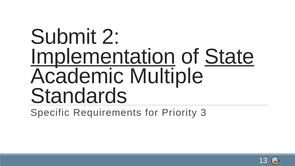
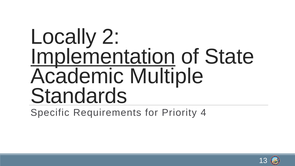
Submit: Submit -> Locally (63, 37)
State underline: present -> none (229, 57)
3: 3 -> 4 (203, 113)
